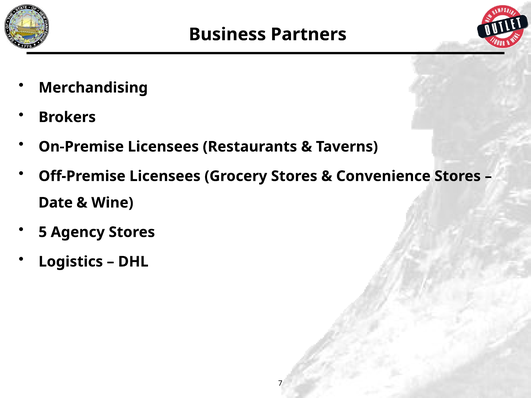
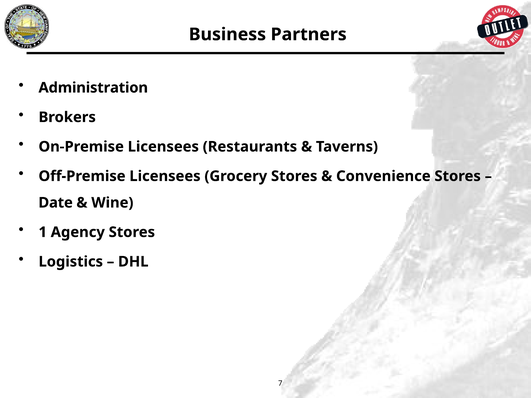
Merchandising: Merchandising -> Administration (93, 88)
5: 5 -> 1 (43, 232)
